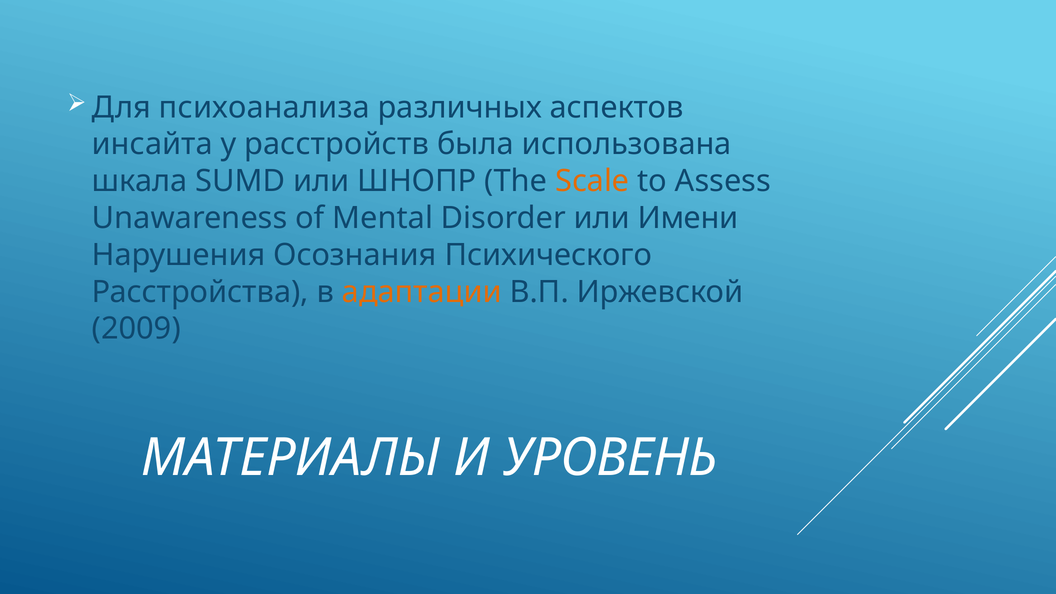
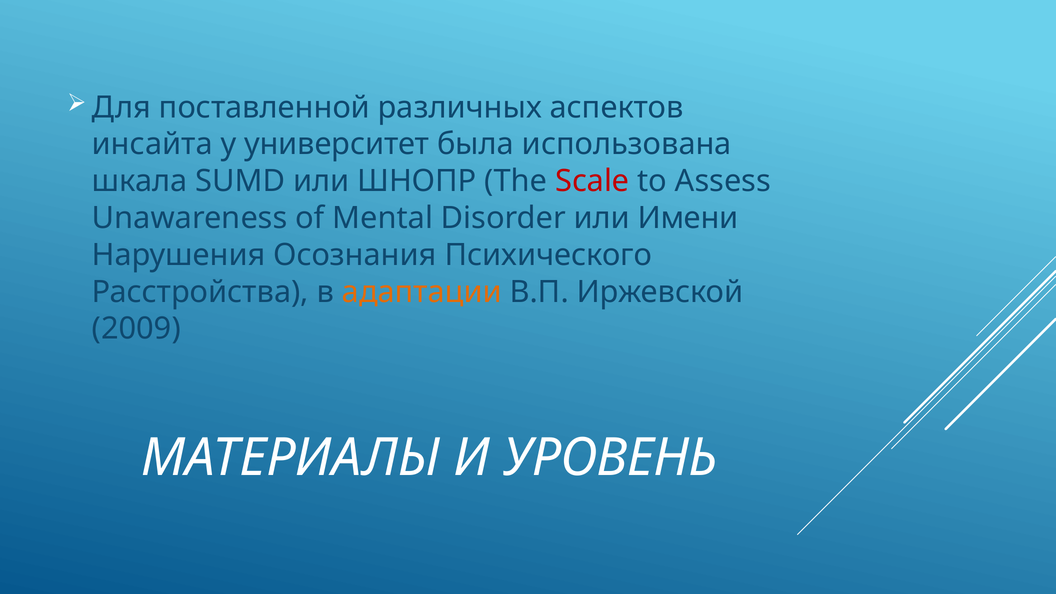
психоанализа: психоанализа -> поставленной (264, 107)
расстройств: расстройств -> университет (337, 144)
Scale colour: orange -> red (592, 181)
